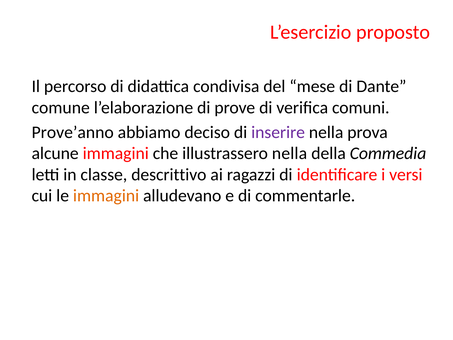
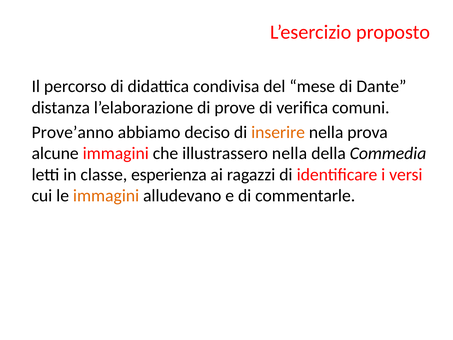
comune: comune -> distanza (61, 107)
inserire colour: purple -> orange (278, 132)
descrittivo: descrittivo -> esperienza (169, 174)
